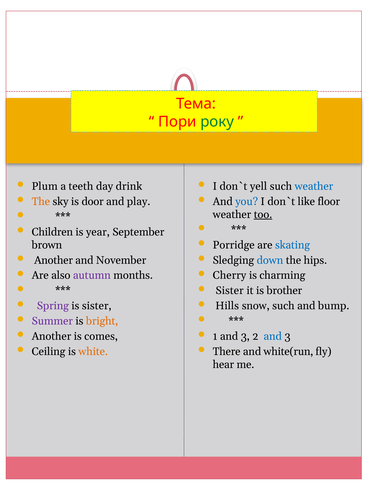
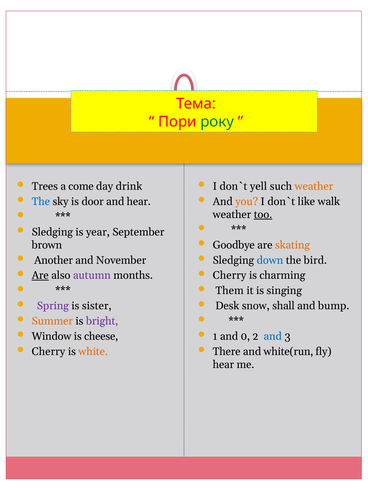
Plum: Plum -> Trees (45, 187)
teeth: teeth -> come (81, 187)
weather colour: blue -> orange (314, 187)
The colour: orange -> blue (41, 202)
and play: play -> hear (139, 202)
you colour: blue -> orange (247, 202)
floor: floor -> walk (329, 202)
Children: Children -> Sledging (52, 232)
Porridge: Porridge -> Goodbye (234, 245)
skating colour: blue -> orange (292, 245)
hips: hips -> bird (315, 261)
Are underline: none -> present (40, 276)
Sister: Sister -> Them (230, 291)
brother: brother -> singing (284, 291)
Hills: Hills -> Desk (227, 306)
snow such: such -> shall (283, 306)
Summer colour: purple -> orange (52, 322)
bright colour: orange -> purple (102, 322)
Another: Another -> Window (52, 337)
comes: comes -> cheese (101, 337)
1 and 3: 3 -> 0 (245, 337)
Ceiling: Ceiling -> Cherry (48, 352)
